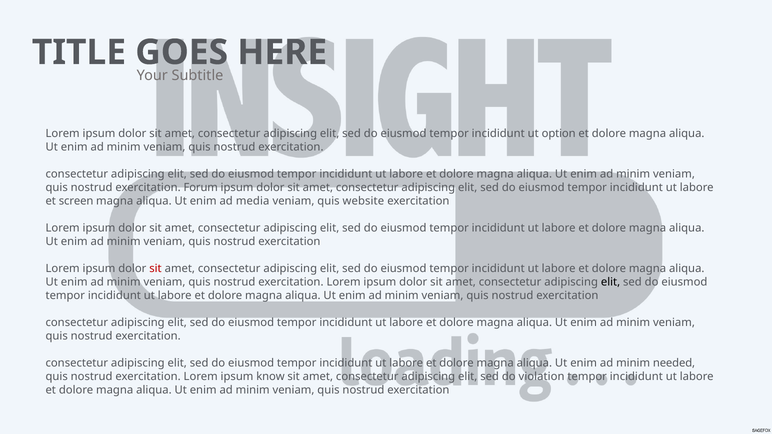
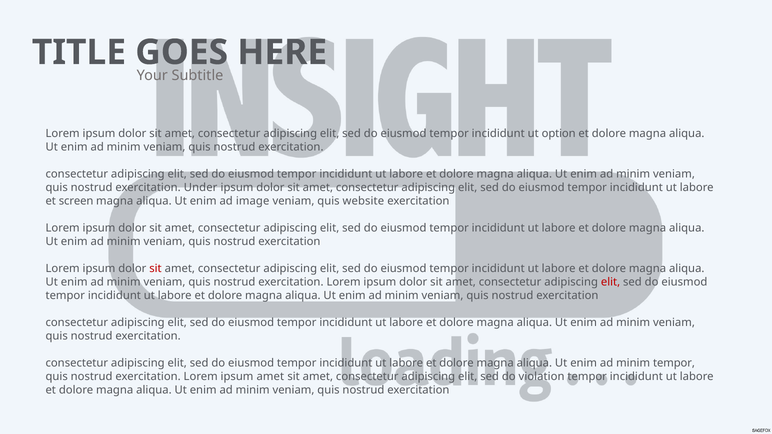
Forum: Forum -> Under (201, 188)
media: media -> image (253, 201)
elit colour: black -> red (611, 282)
minim needed: needed -> tempor (674, 363)
ipsum know: know -> amet (270, 377)
